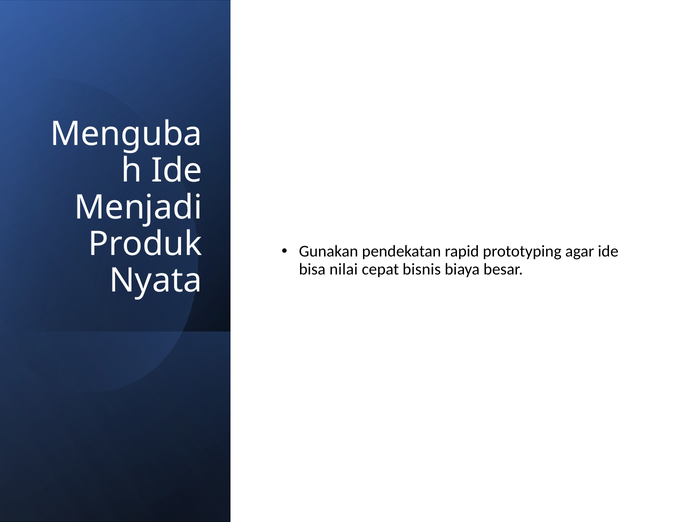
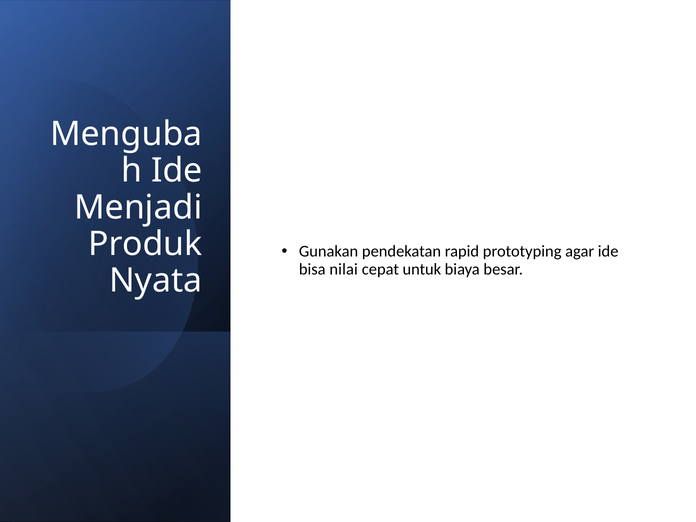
bisnis: bisnis -> untuk (422, 269)
